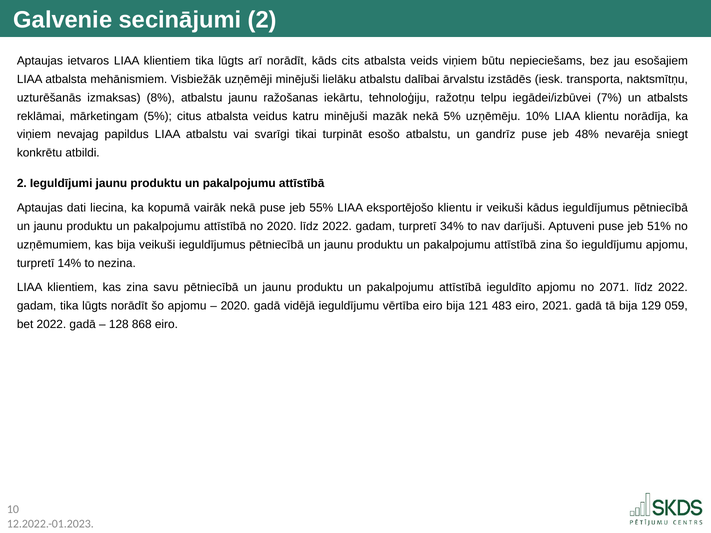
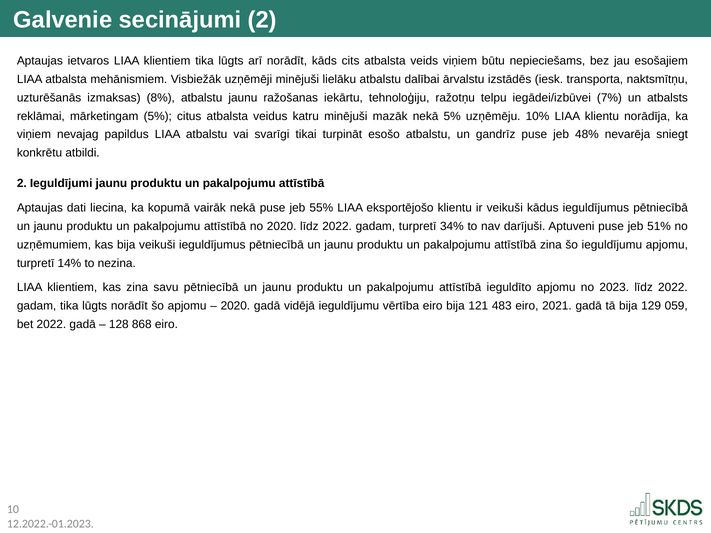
2071: 2071 -> 2023 (614, 288)
